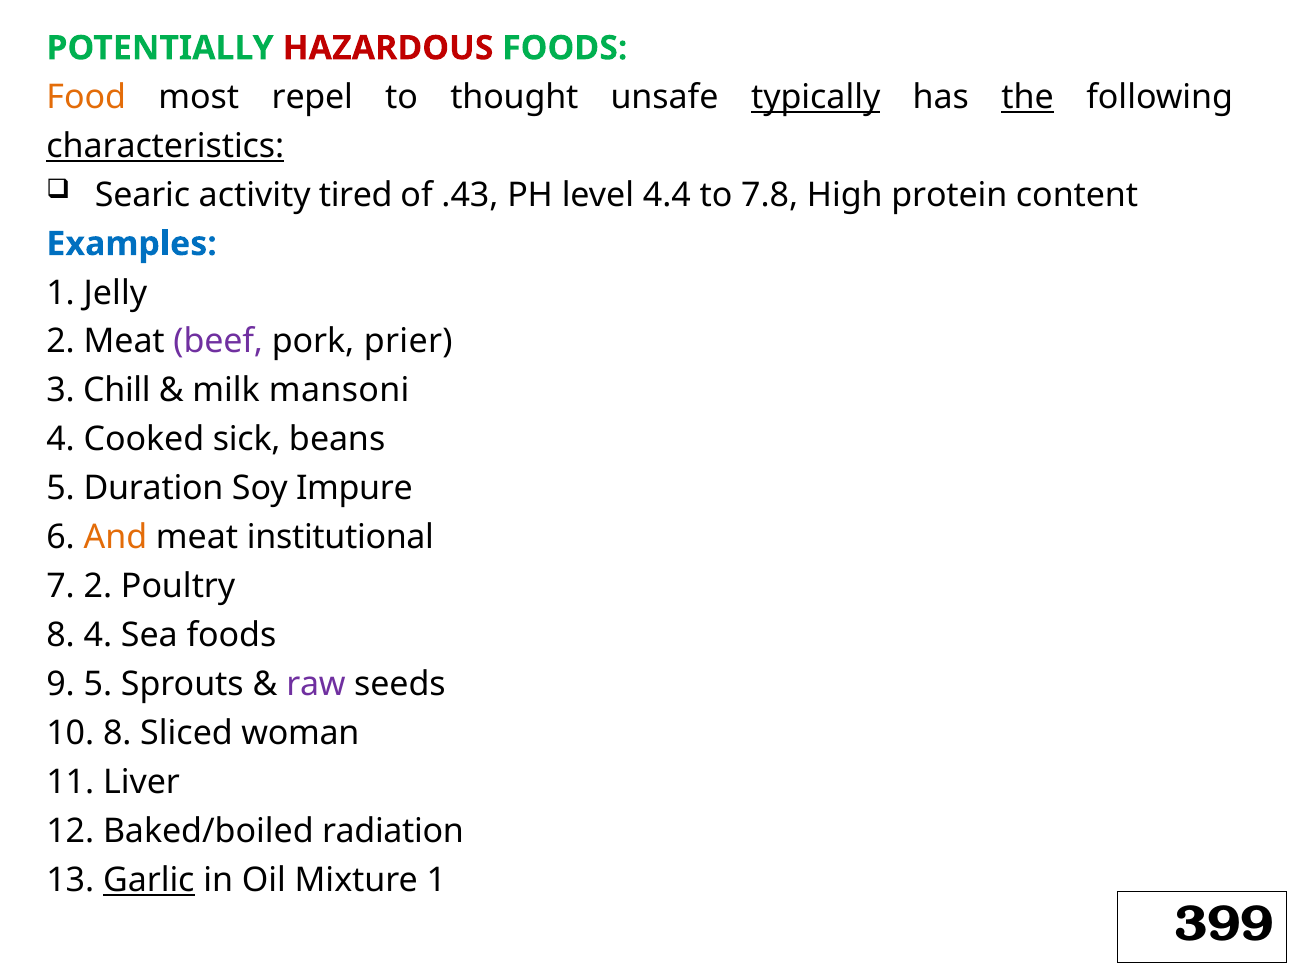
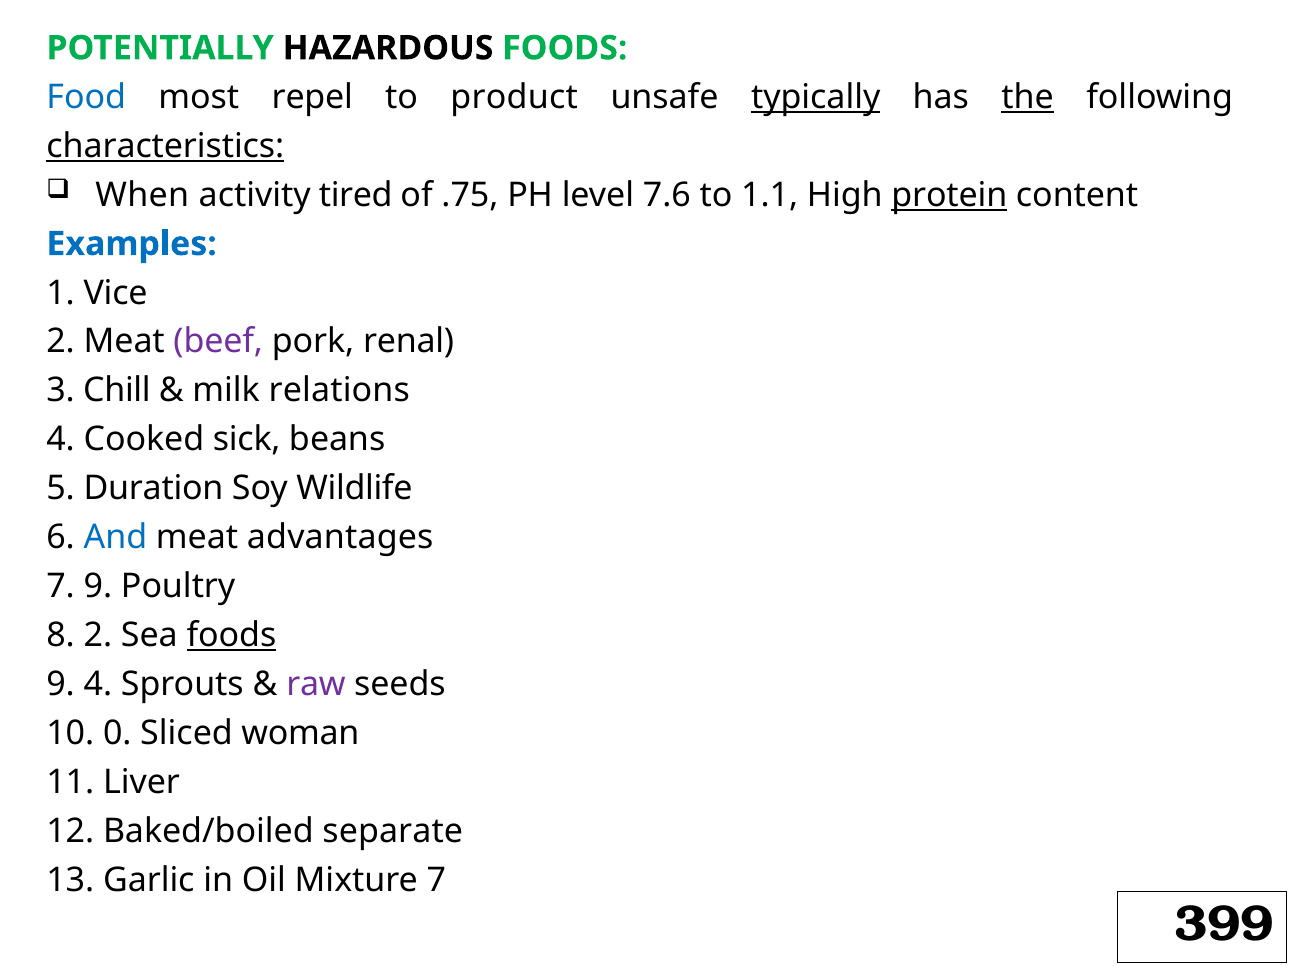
HAZARDOUS colour: red -> black (388, 48)
Food colour: orange -> blue (86, 97)
thought: thought -> product (514, 97)
Searic: Searic -> When (142, 195)
.43: .43 -> .75 (470, 195)
4.4: 4.4 -> 7.6 (667, 195)
7.8: 7.8 -> 1.1 (770, 195)
protein underline: none -> present (949, 195)
Jelly: Jelly -> Vice (116, 293)
prier: prier -> renal (409, 342)
mansoni: mansoni -> relations (339, 391)
Impure: Impure -> Wildlife (354, 488)
And colour: orange -> blue (115, 537)
institutional: institutional -> advantages (340, 537)
7 2: 2 -> 9 (98, 586)
8 4: 4 -> 2 (98, 635)
foods underline: none -> present (231, 635)
9 5: 5 -> 4 (98, 684)
10 8: 8 -> 0 (117, 733)
radiation: radiation -> separate (393, 831)
Garlic underline: present -> none (149, 880)
Mixture 1: 1 -> 7 (436, 880)
